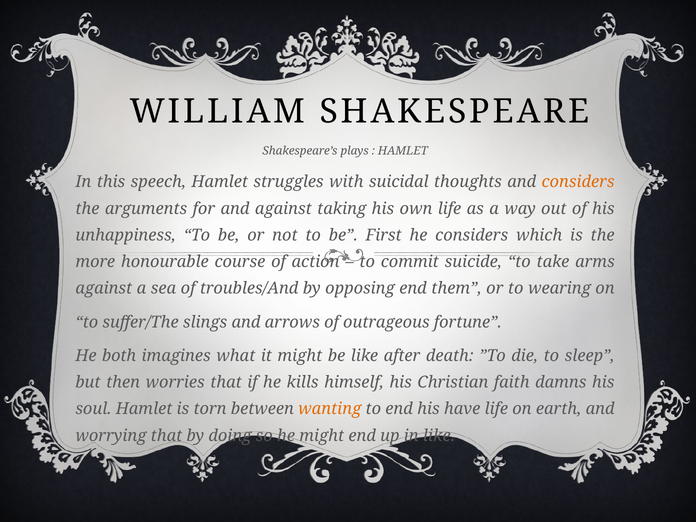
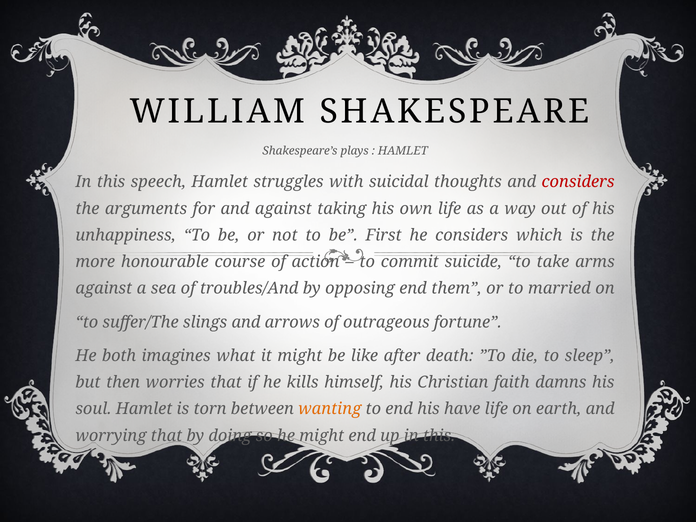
considers colour: orange -> red (578, 182)
wearing: wearing -> married (559, 289)
up in like: like -> this (439, 436)
